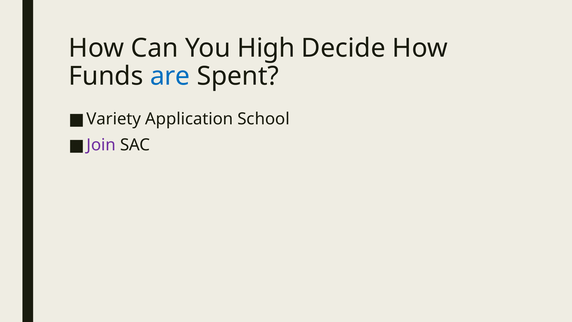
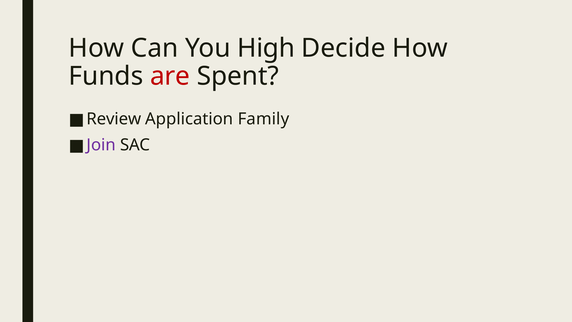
are colour: blue -> red (170, 76)
Variety: Variety -> Review (114, 119)
School: School -> Family (263, 119)
